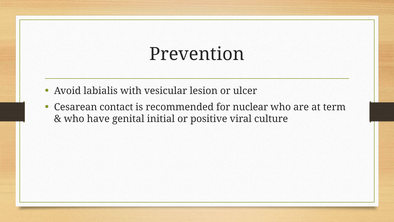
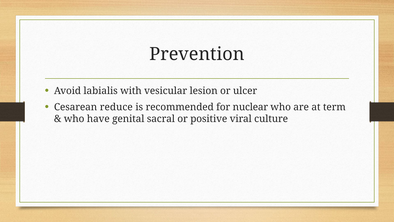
contact: contact -> reduce (116, 107)
initial: initial -> sacral (161, 119)
